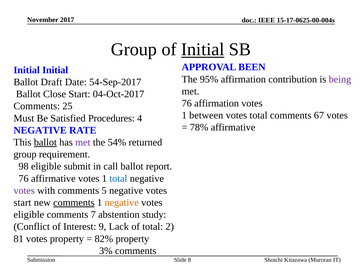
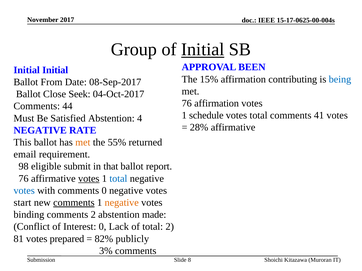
95%: 95% -> 15% (209, 79)
contribution: contribution -> contributing (293, 79)
being colour: purple -> blue (340, 79)
Draft: Draft -> From (52, 82)
54-Sep-2017: 54-Sep-2017 -> 08-Sep-2017 (115, 82)
Close Start: Start -> Seek (80, 94)
25: 25 -> 44 (67, 106)
between: between -> schedule (206, 116)
67: 67 -> 41 (319, 116)
Satisfied Procedures: Procedures -> Abstention (111, 118)
78%: 78% -> 28% (199, 128)
ballot underline: present -> none (45, 143)
met colour: purple -> orange (83, 143)
54%: 54% -> 55% (117, 143)
group: group -> email (25, 155)
call: call -> that (111, 167)
votes underline: none -> present (89, 179)
votes colour: purple -> blue (24, 191)
comments 5: 5 -> 0 (104, 191)
eligible: eligible -> binding (29, 215)
comments 7: 7 -> 2 (93, 215)
study: study -> made (154, 215)
Interest 9: 9 -> 0 (103, 227)
votes property: property -> prepared (67, 239)
82% property: property -> publicly (132, 239)
